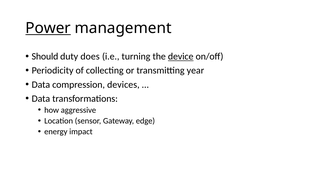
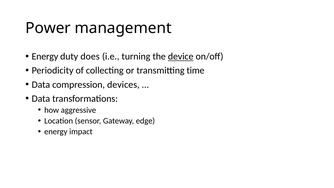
Power underline: present -> none (48, 28)
Should: Should -> Energy (45, 56)
year: year -> time (196, 70)
